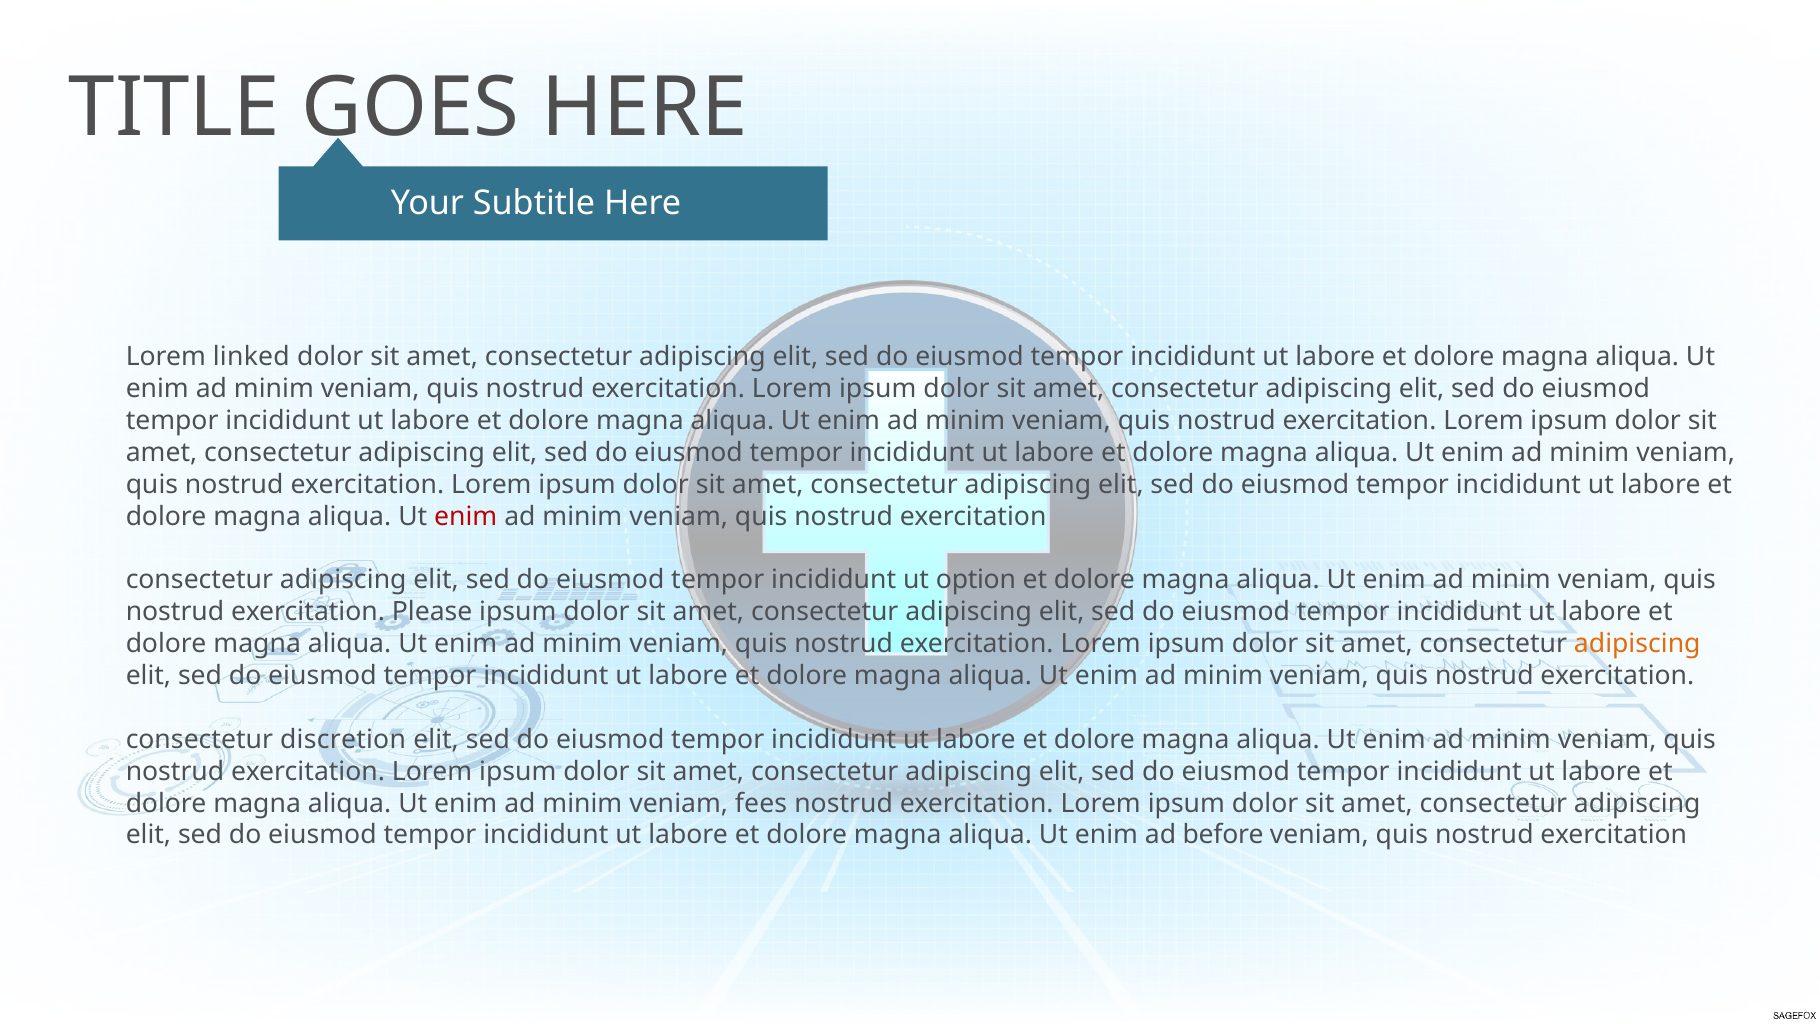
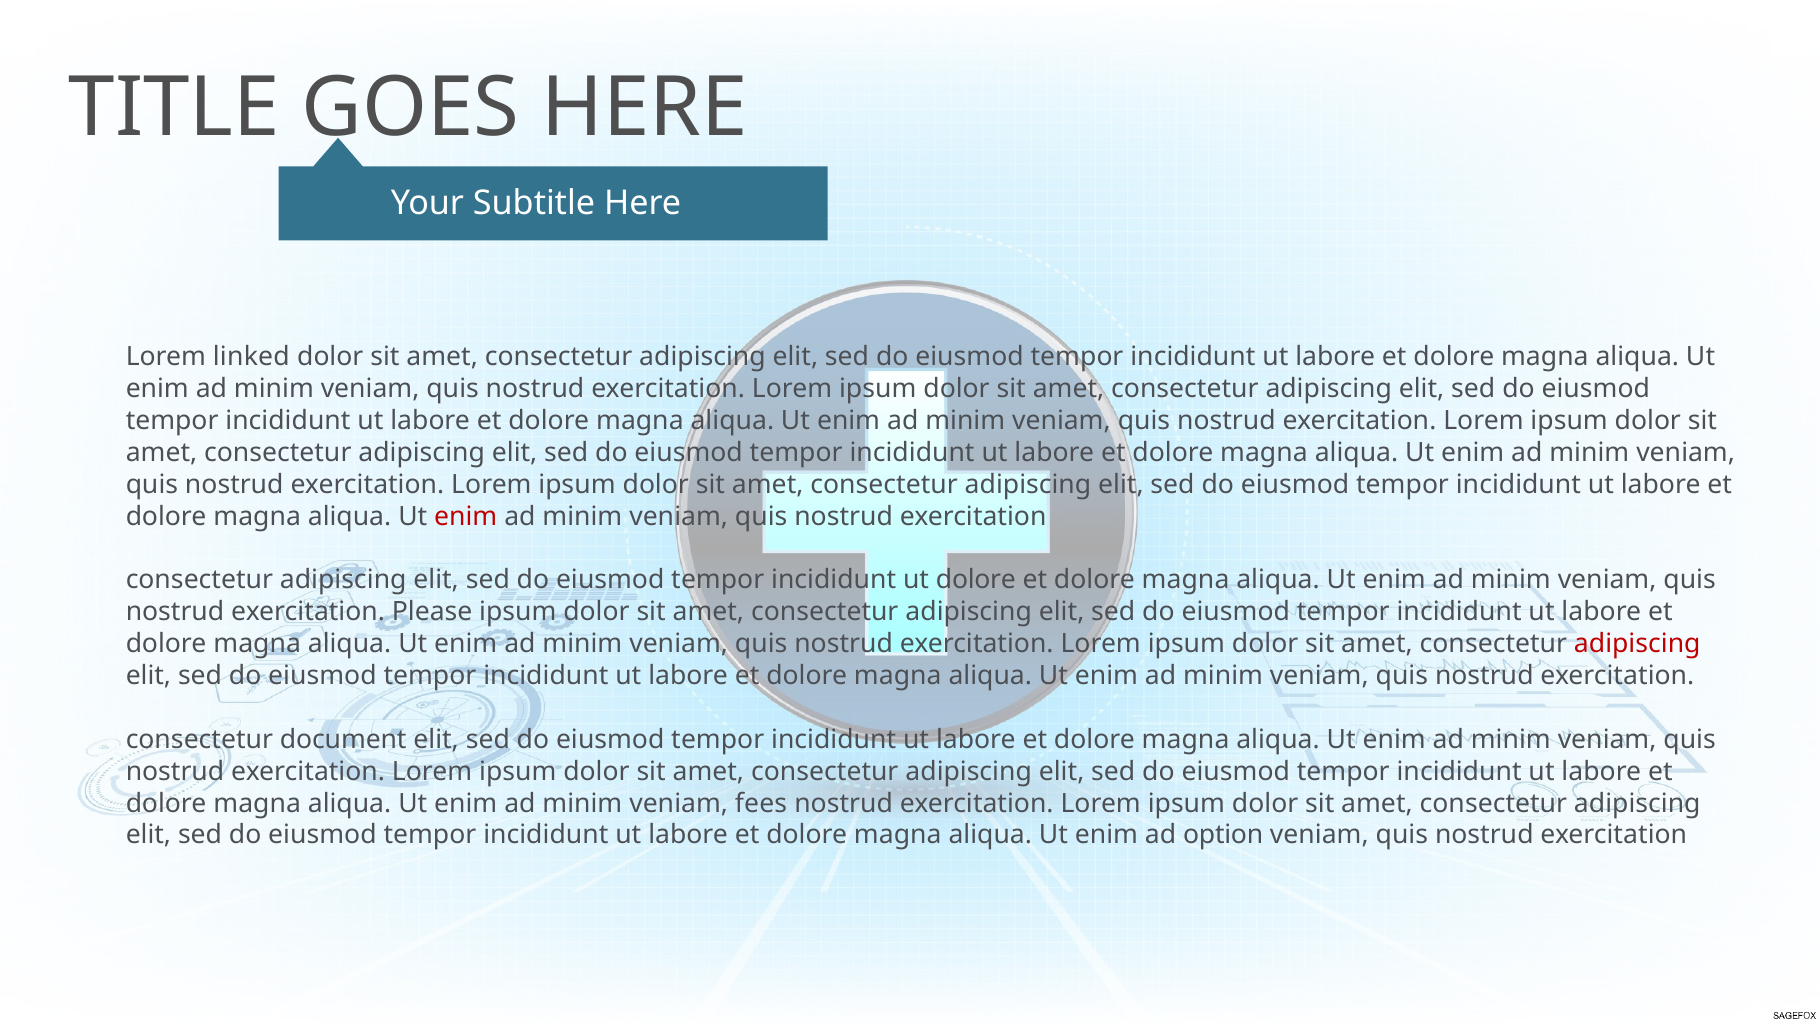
ut option: option -> dolore (976, 580)
adipiscing colour: orange -> red (1637, 644)
discretion: discretion -> document (343, 739)
before: before -> option (1223, 835)
